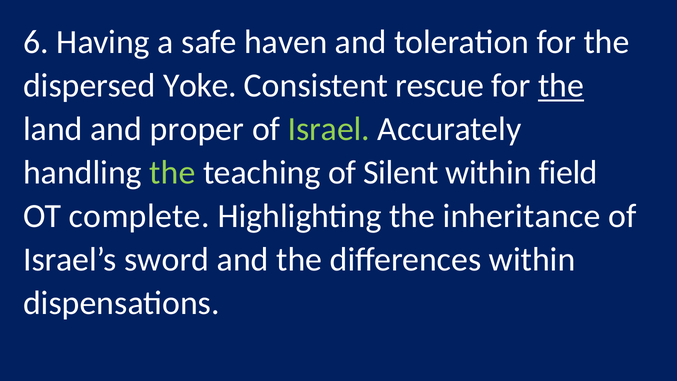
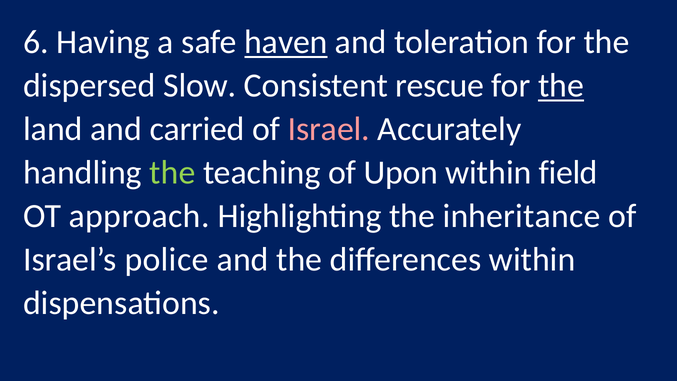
haven underline: none -> present (286, 42)
Yoke: Yoke -> Slow (200, 86)
proper: proper -> carried (197, 129)
Israel colour: light green -> pink (329, 129)
Silent: Silent -> Upon (401, 173)
complete: complete -> approach (139, 216)
sword: sword -> police (166, 260)
